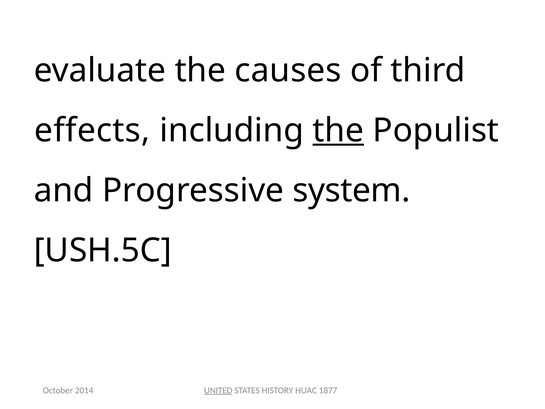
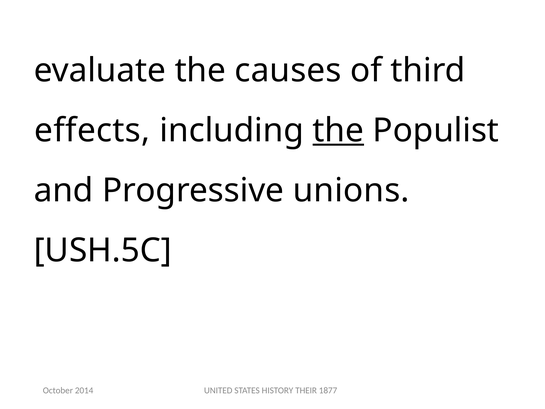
system: system -> unions (351, 190)
UNITED underline: present -> none (218, 390)
HUAC: HUAC -> THEIR (306, 390)
